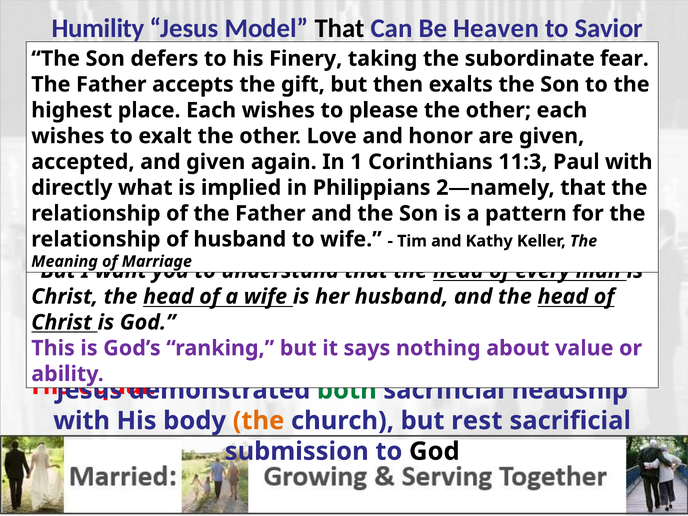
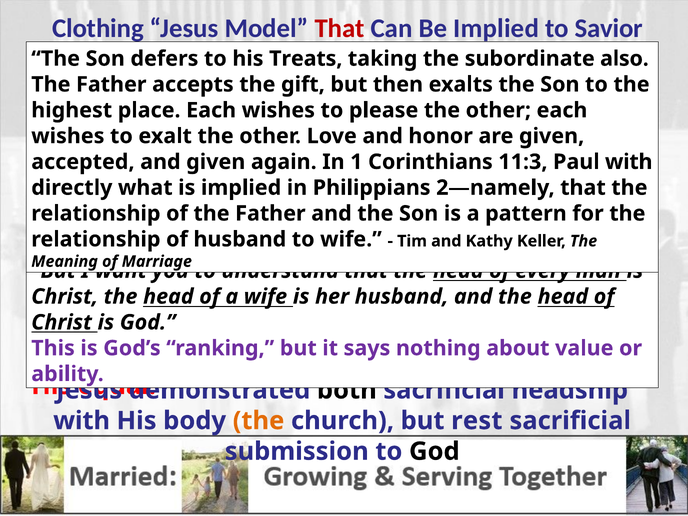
Humility: Humility -> Clothing (98, 28)
That colour: black -> red (340, 28)
Be Heaven: Heaven -> Implied (496, 28)
Finery: Finery -> Treats (306, 59)
fear: fear -> also (624, 59)
both colour: green -> black (347, 390)
